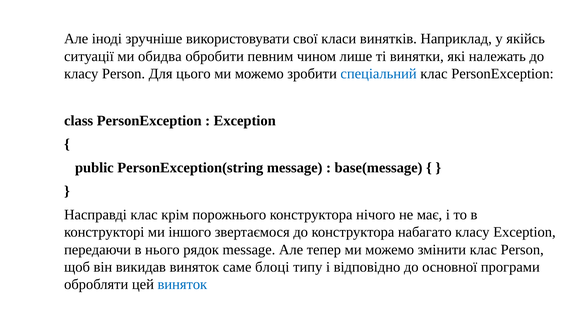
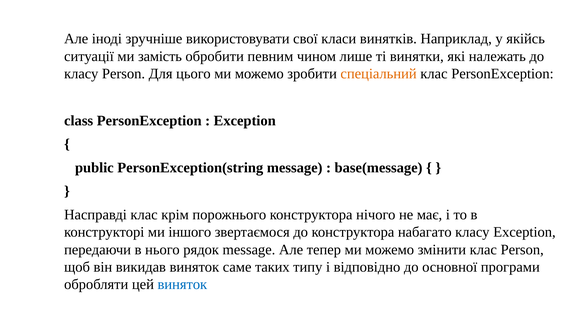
обидва: обидва -> замість (160, 56)
спеціальний colour: blue -> orange (379, 74)
блоці: блоці -> таких (272, 267)
